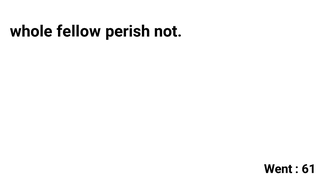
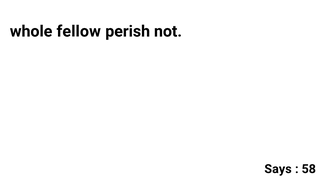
Went: Went -> Says (278, 169)
61: 61 -> 58 (309, 169)
